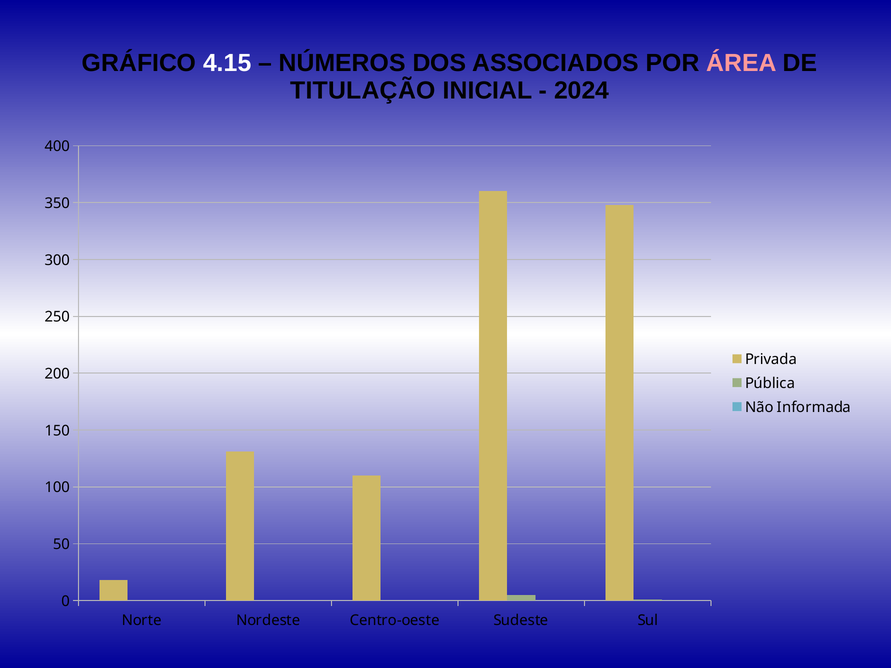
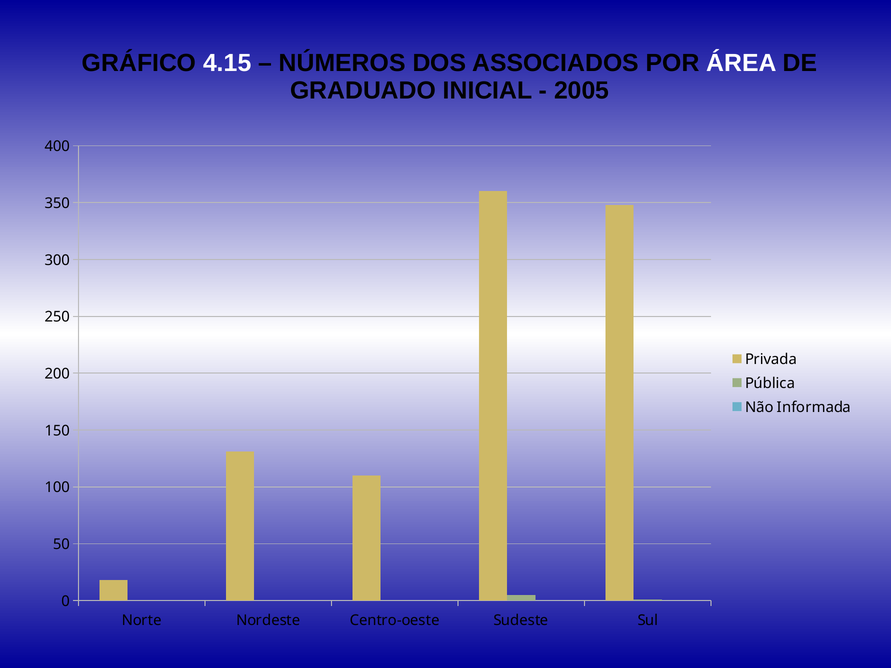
ÁREA colour: pink -> white (742, 63)
TITULAÇÃO: TITULAÇÃO -> GRADUADO (363, 91)
2024: 2024 -> 2005 (582, 91)
